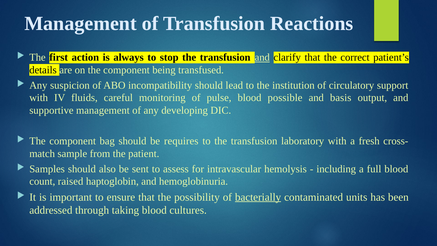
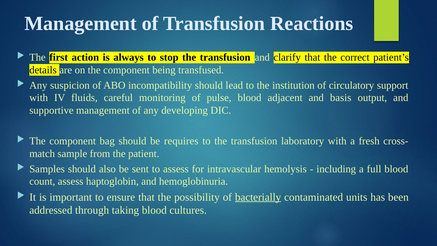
and underline: present -> none (262, 57)
possible: possible -> adjacent (285, 98)
count raised: raised -> assess (71, 181)
